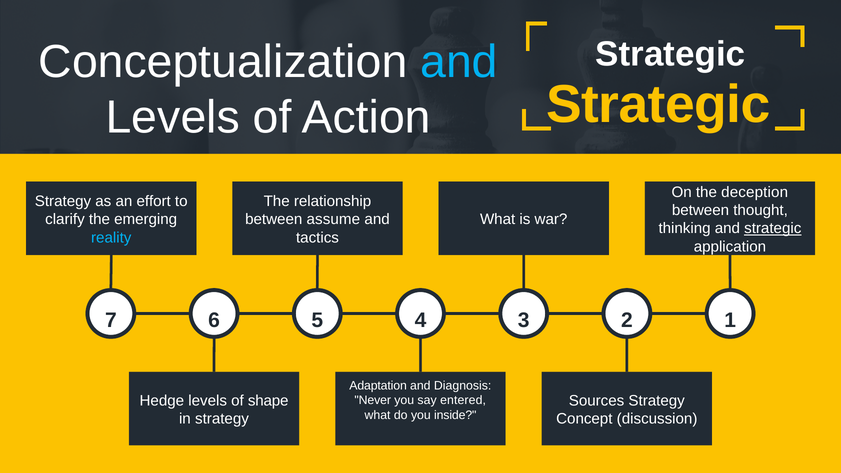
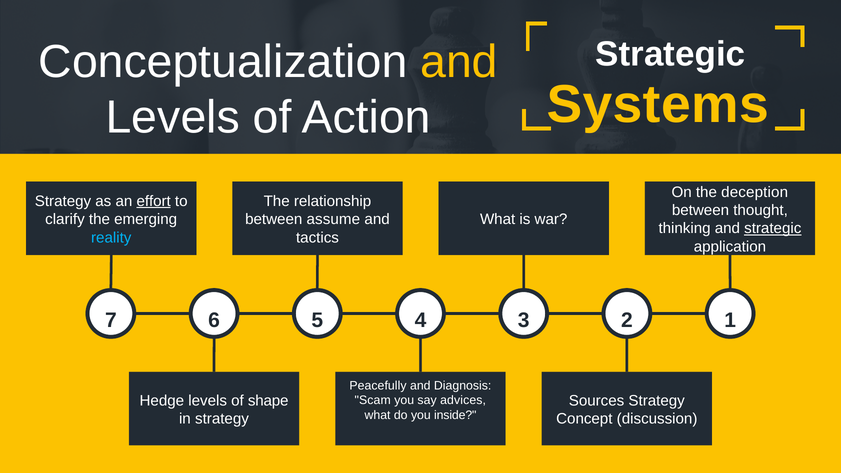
and colour: light blue -> yellow (459, 62)
Strategic: Strategic -> Systems (658, 105)
effort underline: none -> present (154, 201)
Adaptation: Adaptation -> Peacefully (378, 386)
Never: Never -> Scam (373, 400)
entered: entered -> advices (463, 400)
